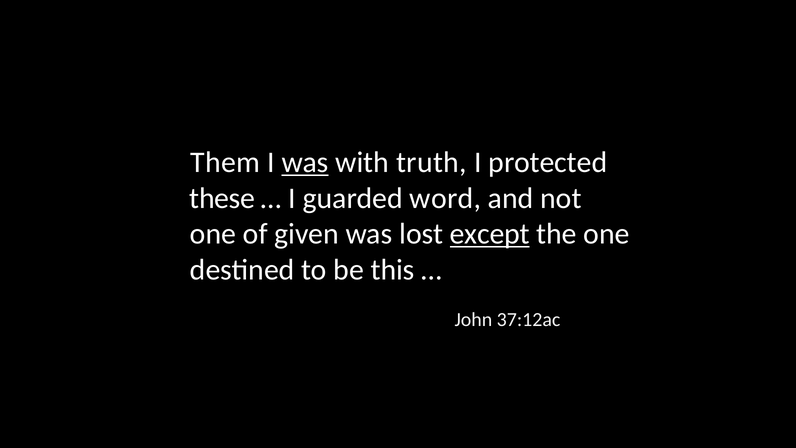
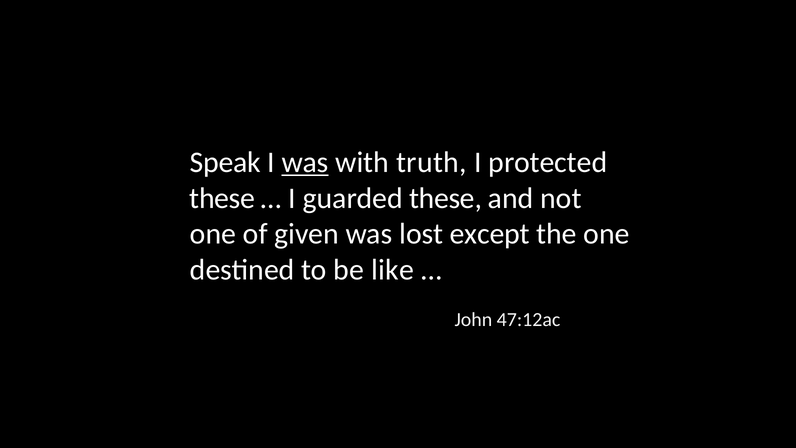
Them: Them -> Speak (225, 162)
guarded word: word -> these (446, 198)
except underline: present -> none (490, 234)
this: this -> like (392, 270)
37:12ac: 37:12ac -> 47:12ac (529, 320)
